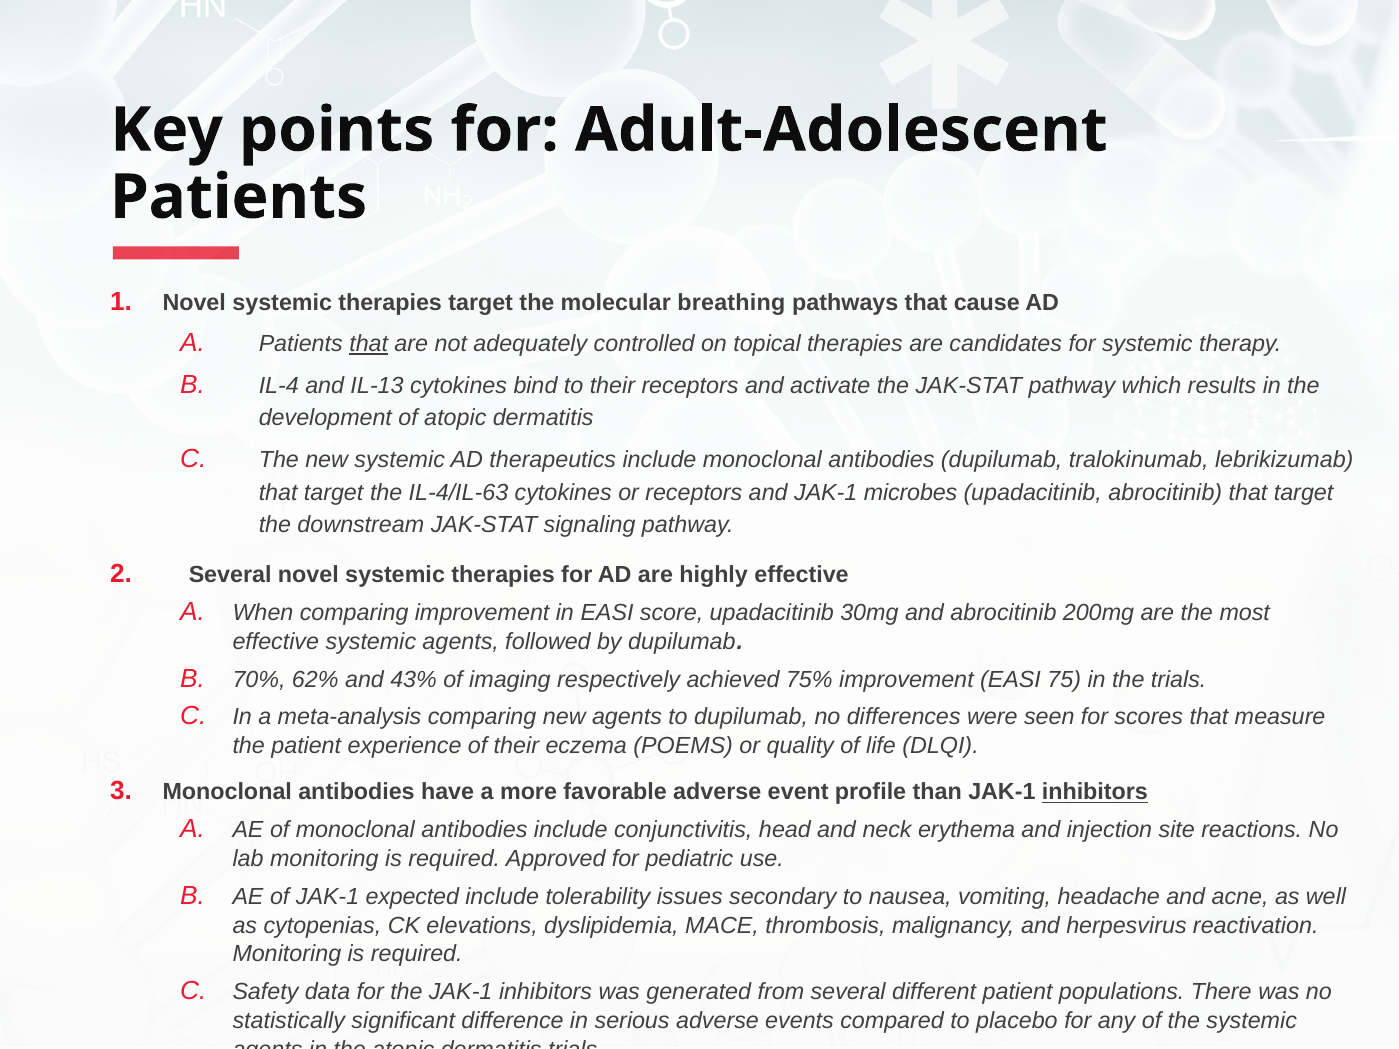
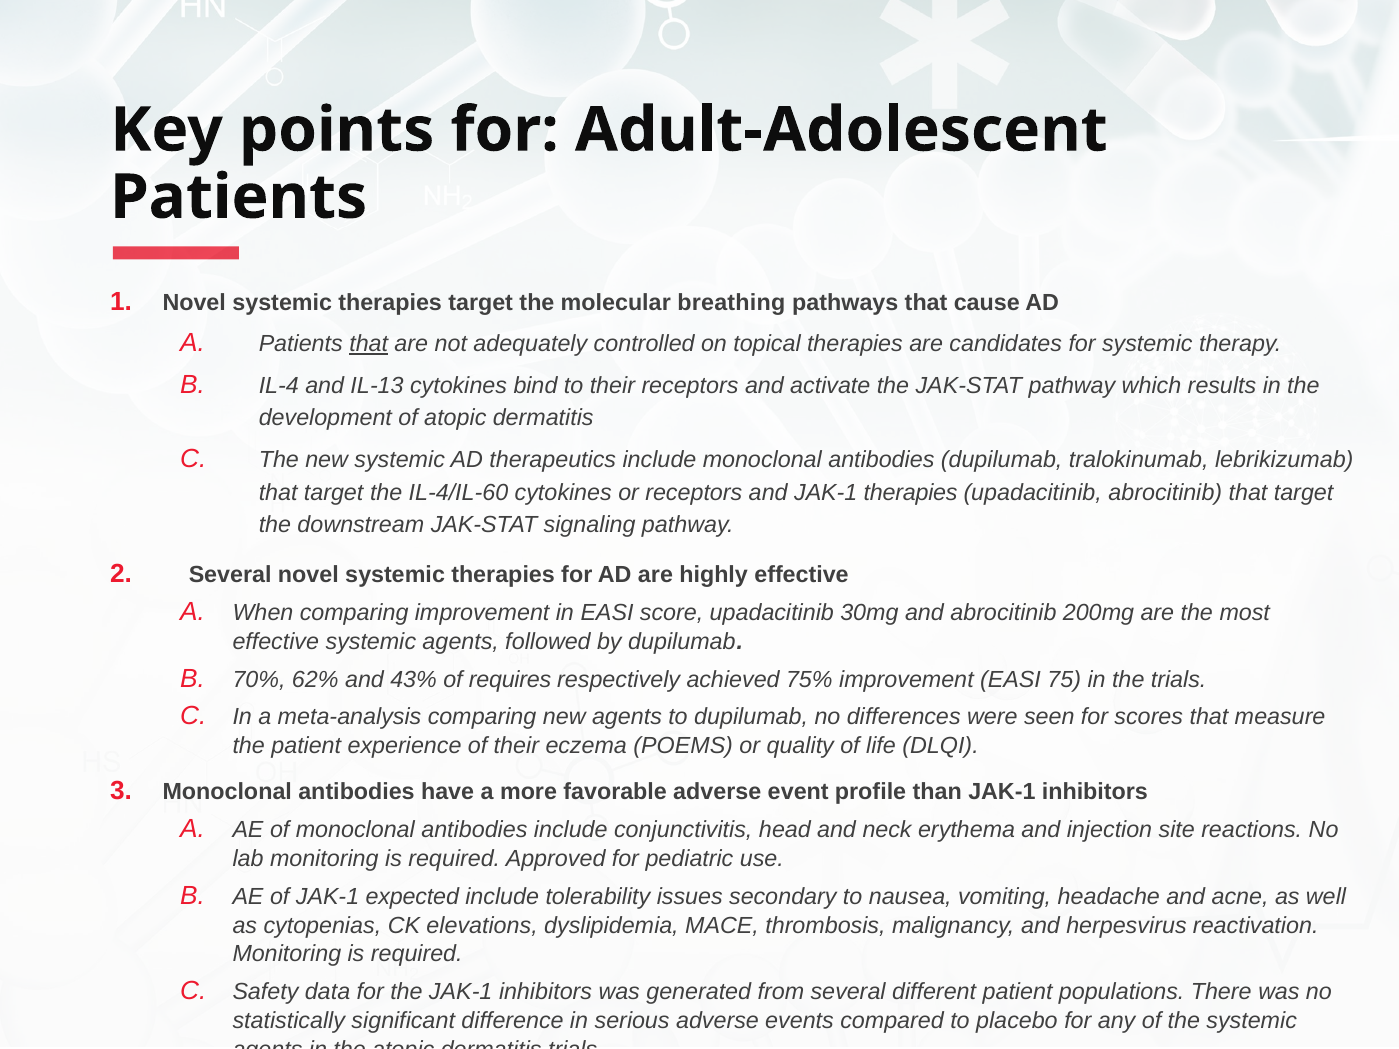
IL-4/IL-63: IL-4/IL-63 -> IL-4/IL-60 (458, 493)
JAK-1 microbes: microbes -> therapies (911, 493)
imaging: imaging -> requires (510, 680)
inhibitors underline: present -> none (1095, 792)
